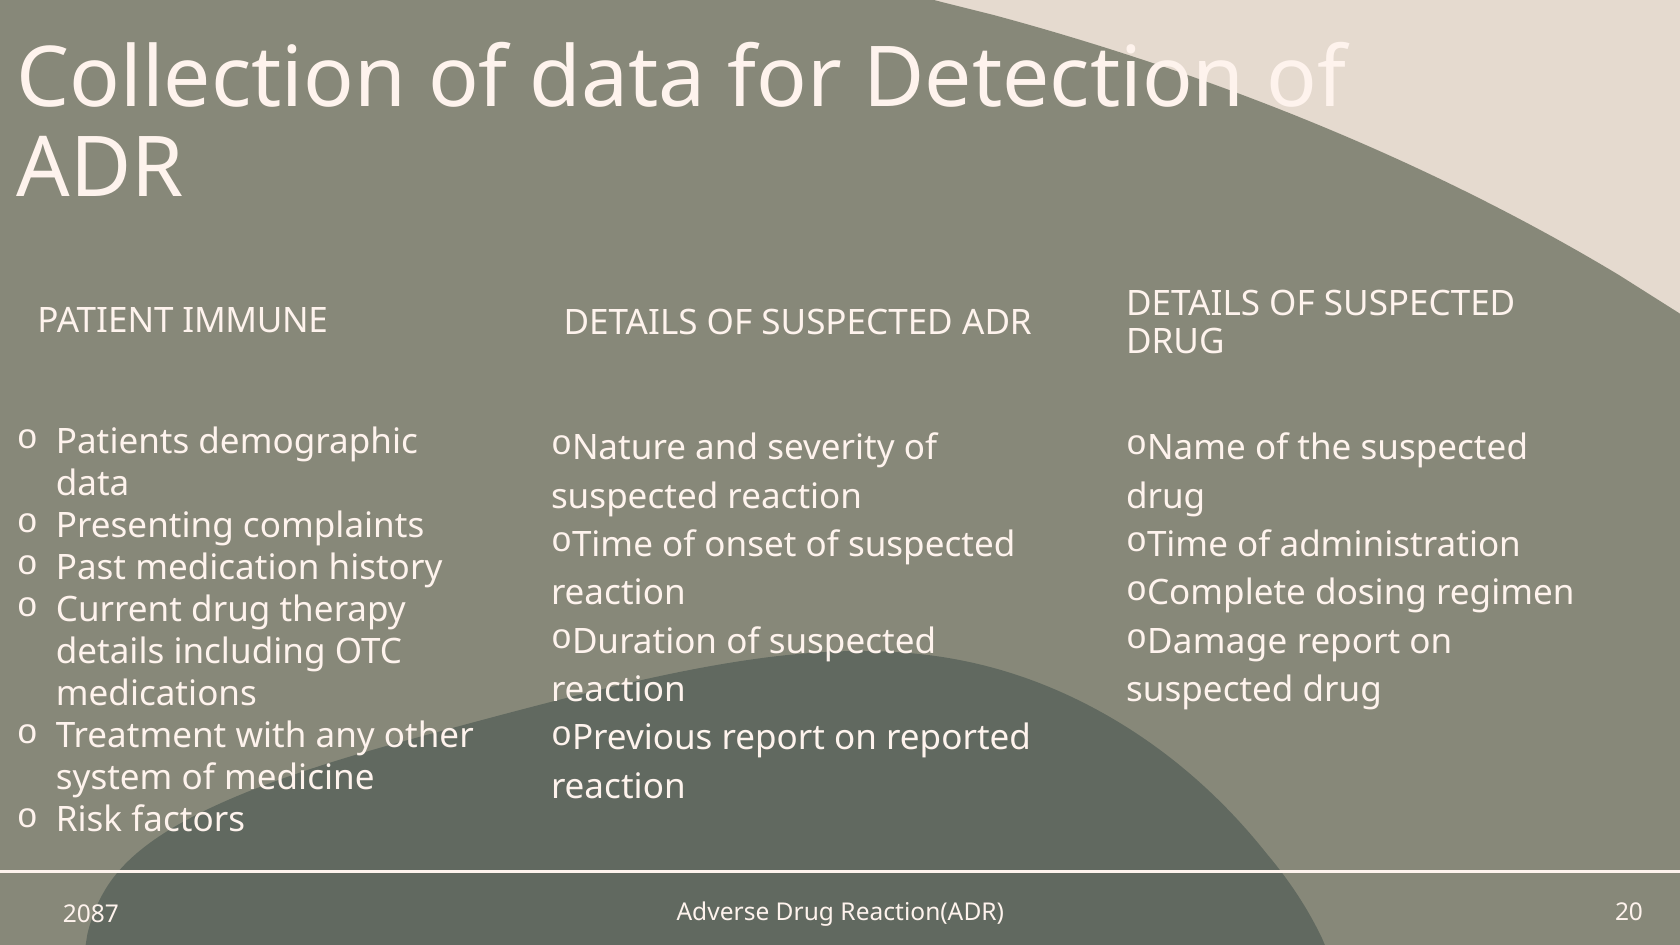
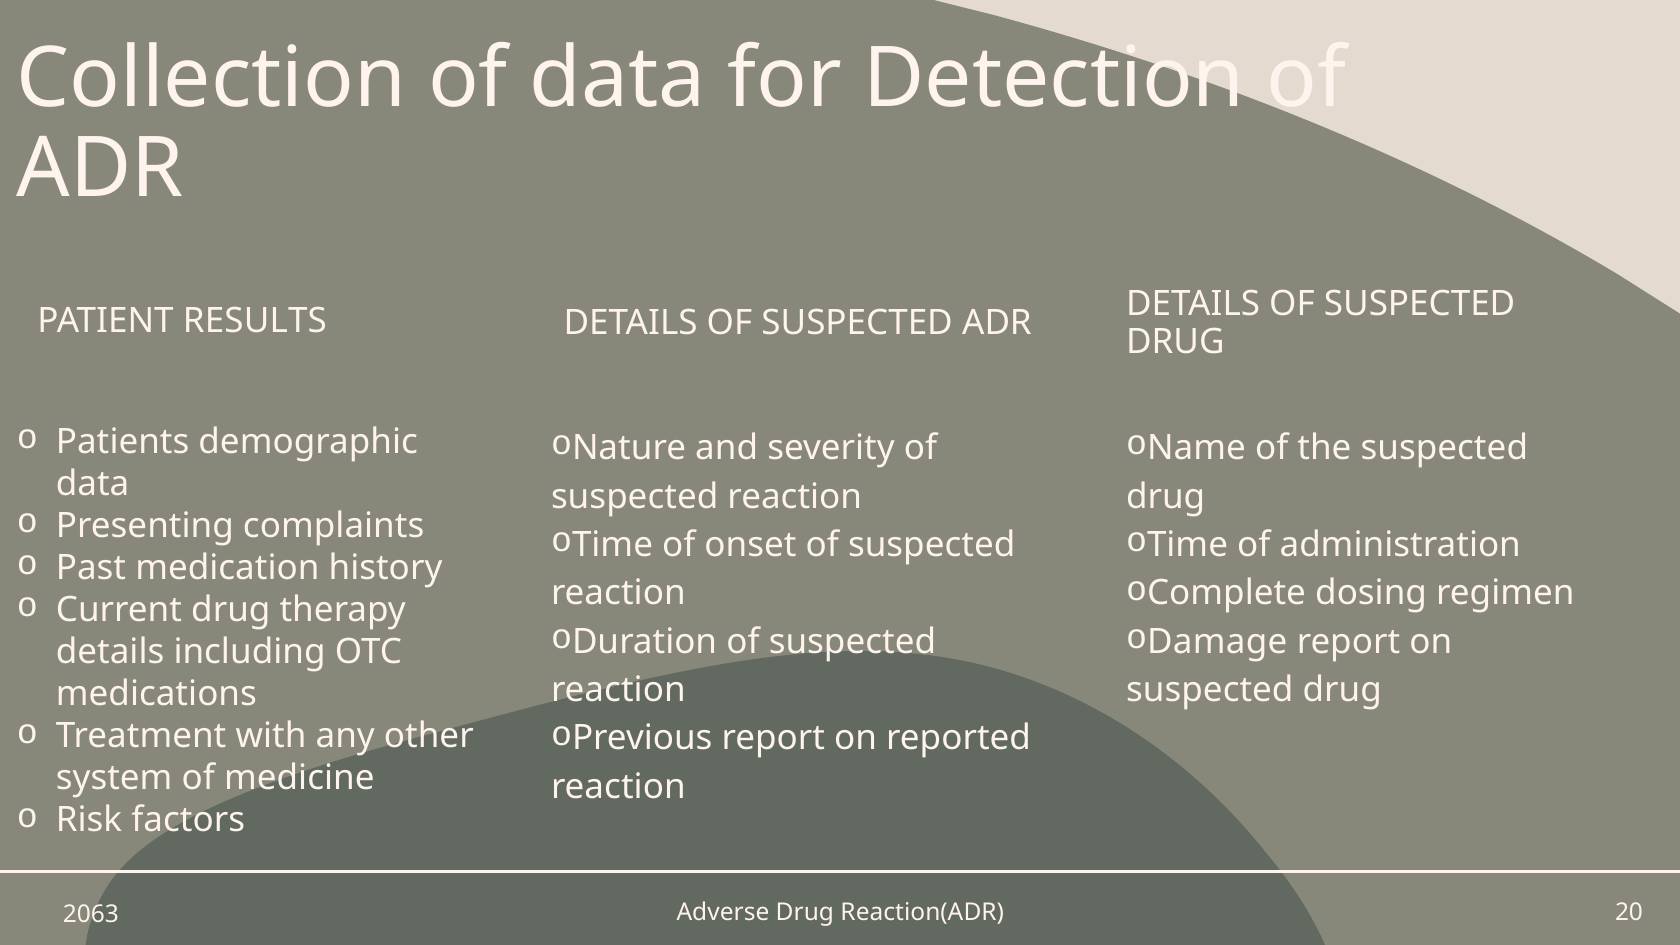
IMMUNE: IMMUNE -> RESULTS (255, 321)
2087: 2087 -> 2063 (91, 914)
